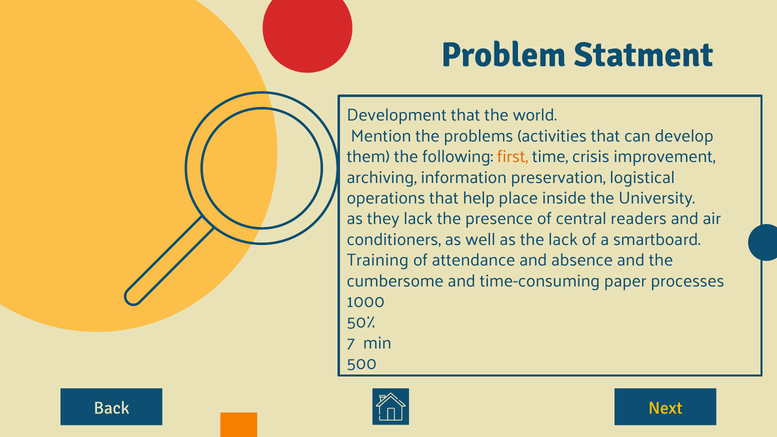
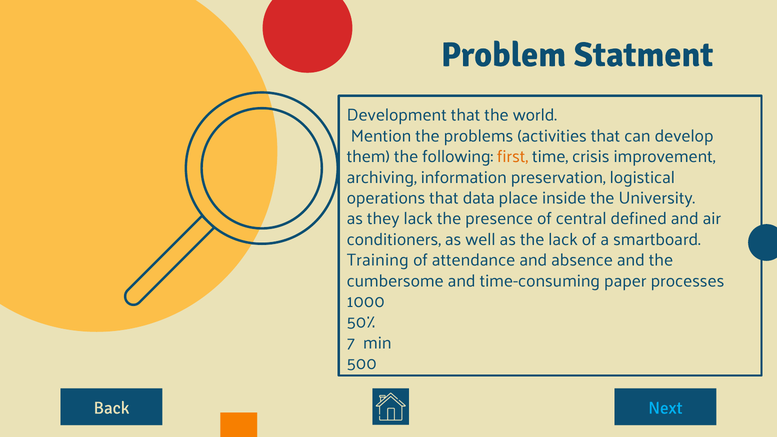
help: help -> data (479, 198)
readers: readers -> defined (639, 219)
Next colour: yellow -> light blue (665, 408)
